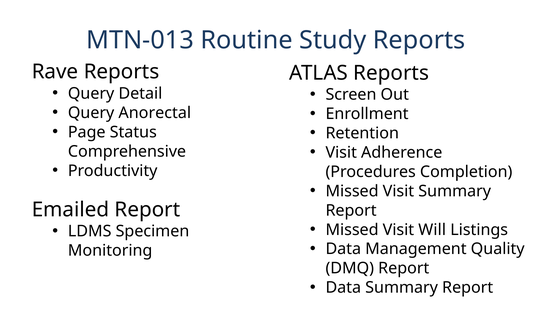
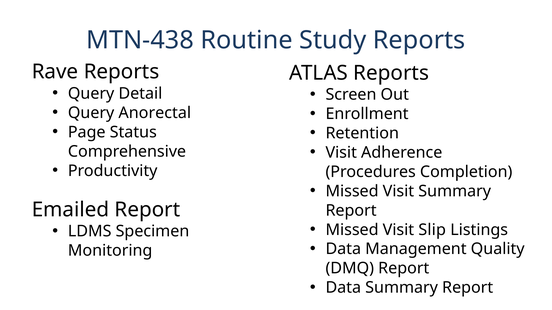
MTN-013: MTN-013 -> MTN-438 (140, 40)
Will: Will -> Slip (432, 230)
